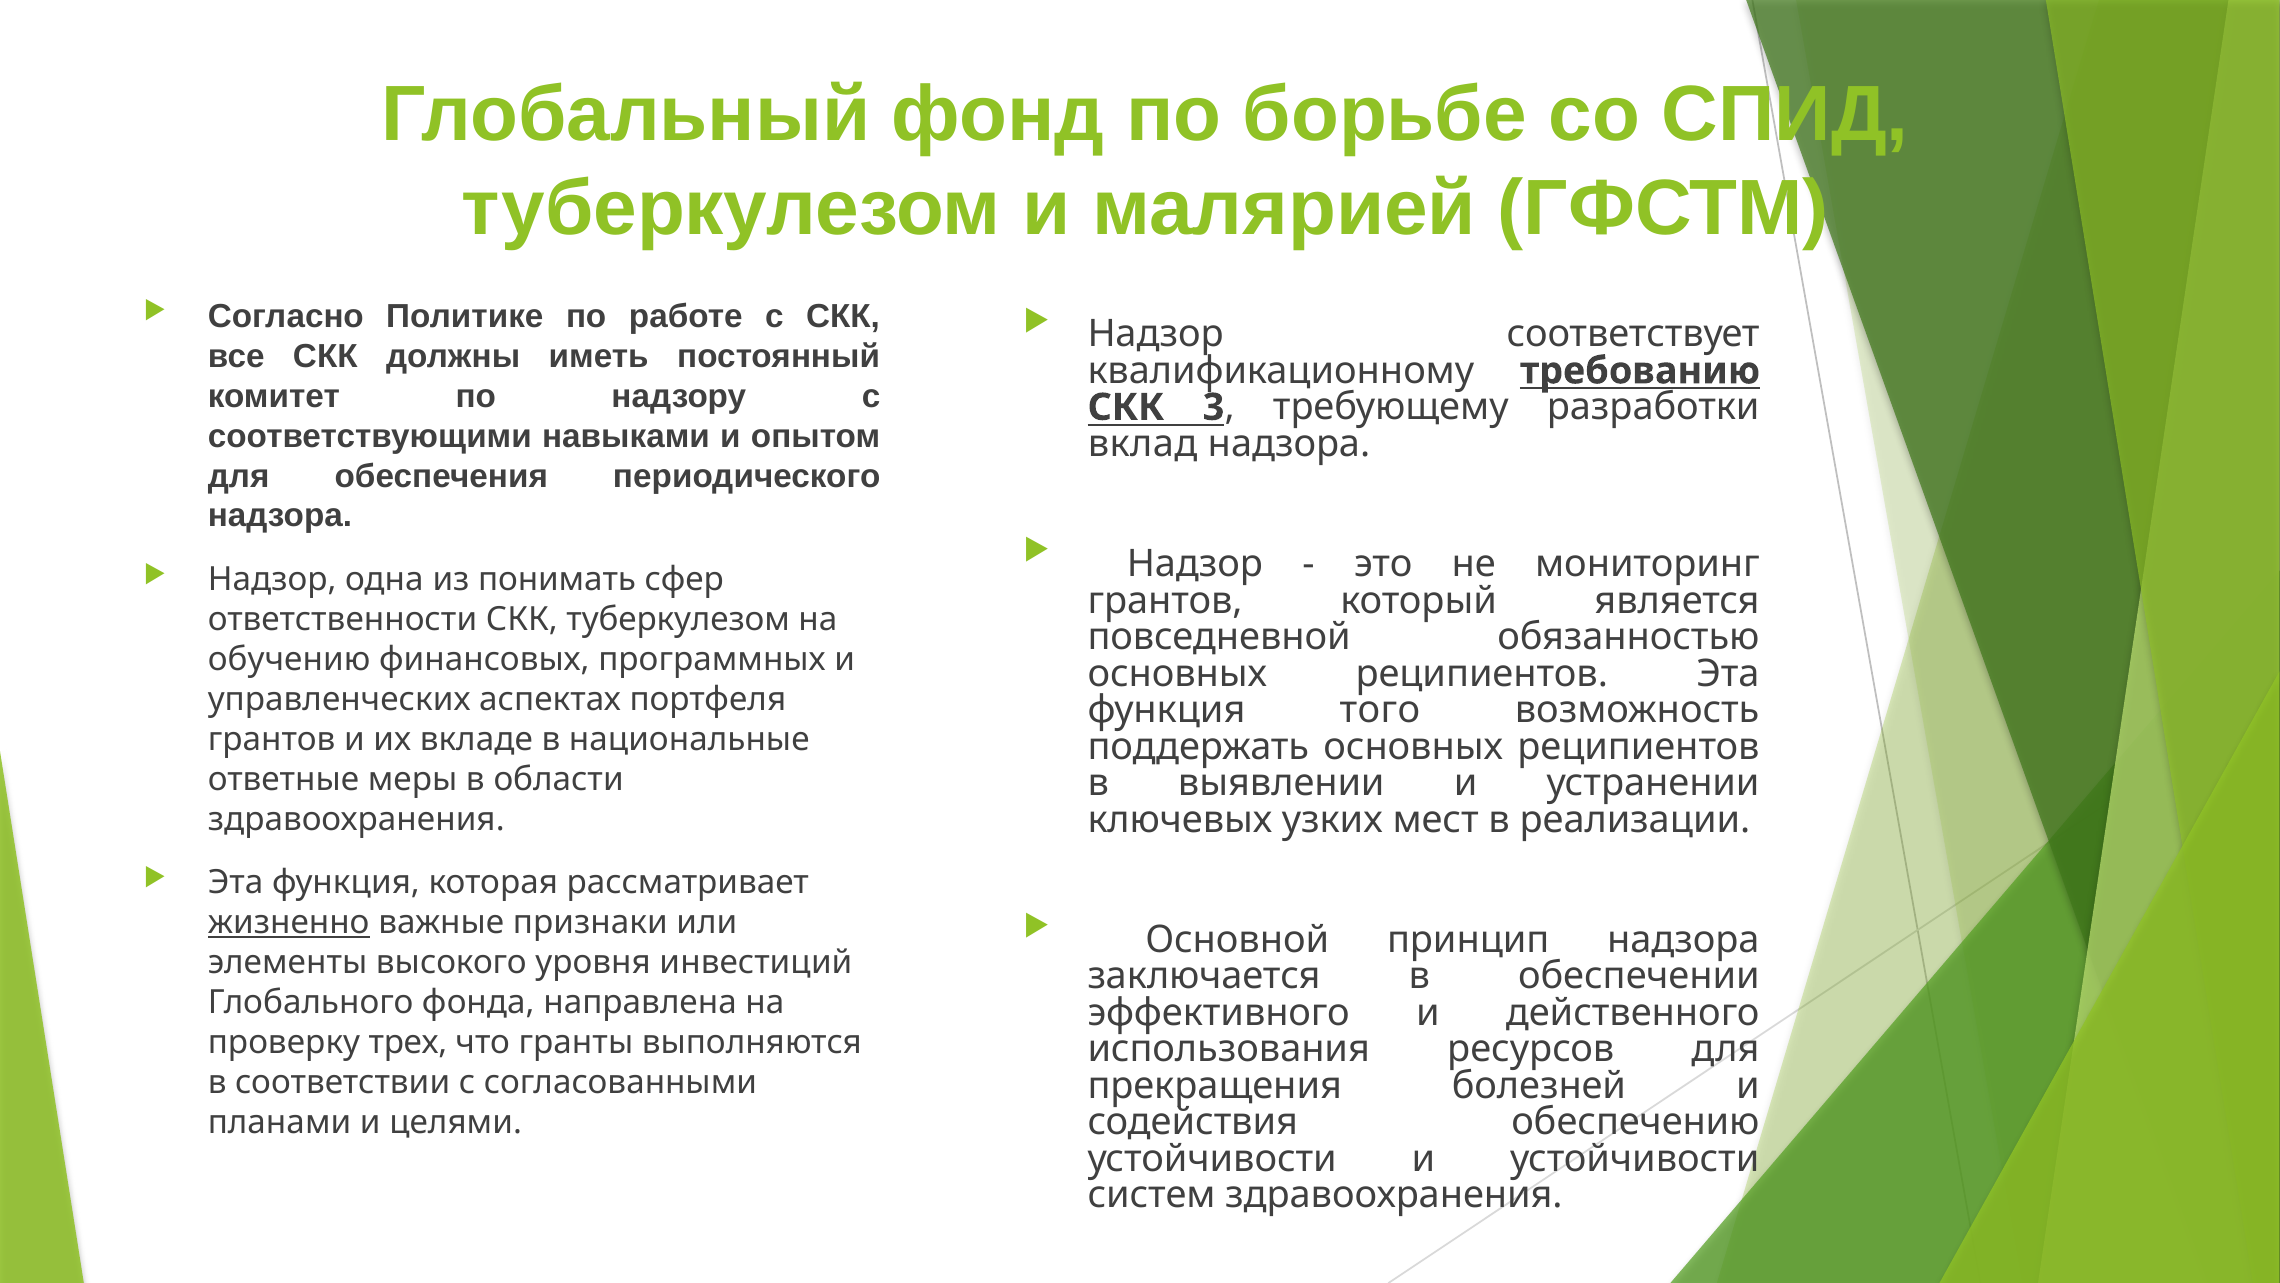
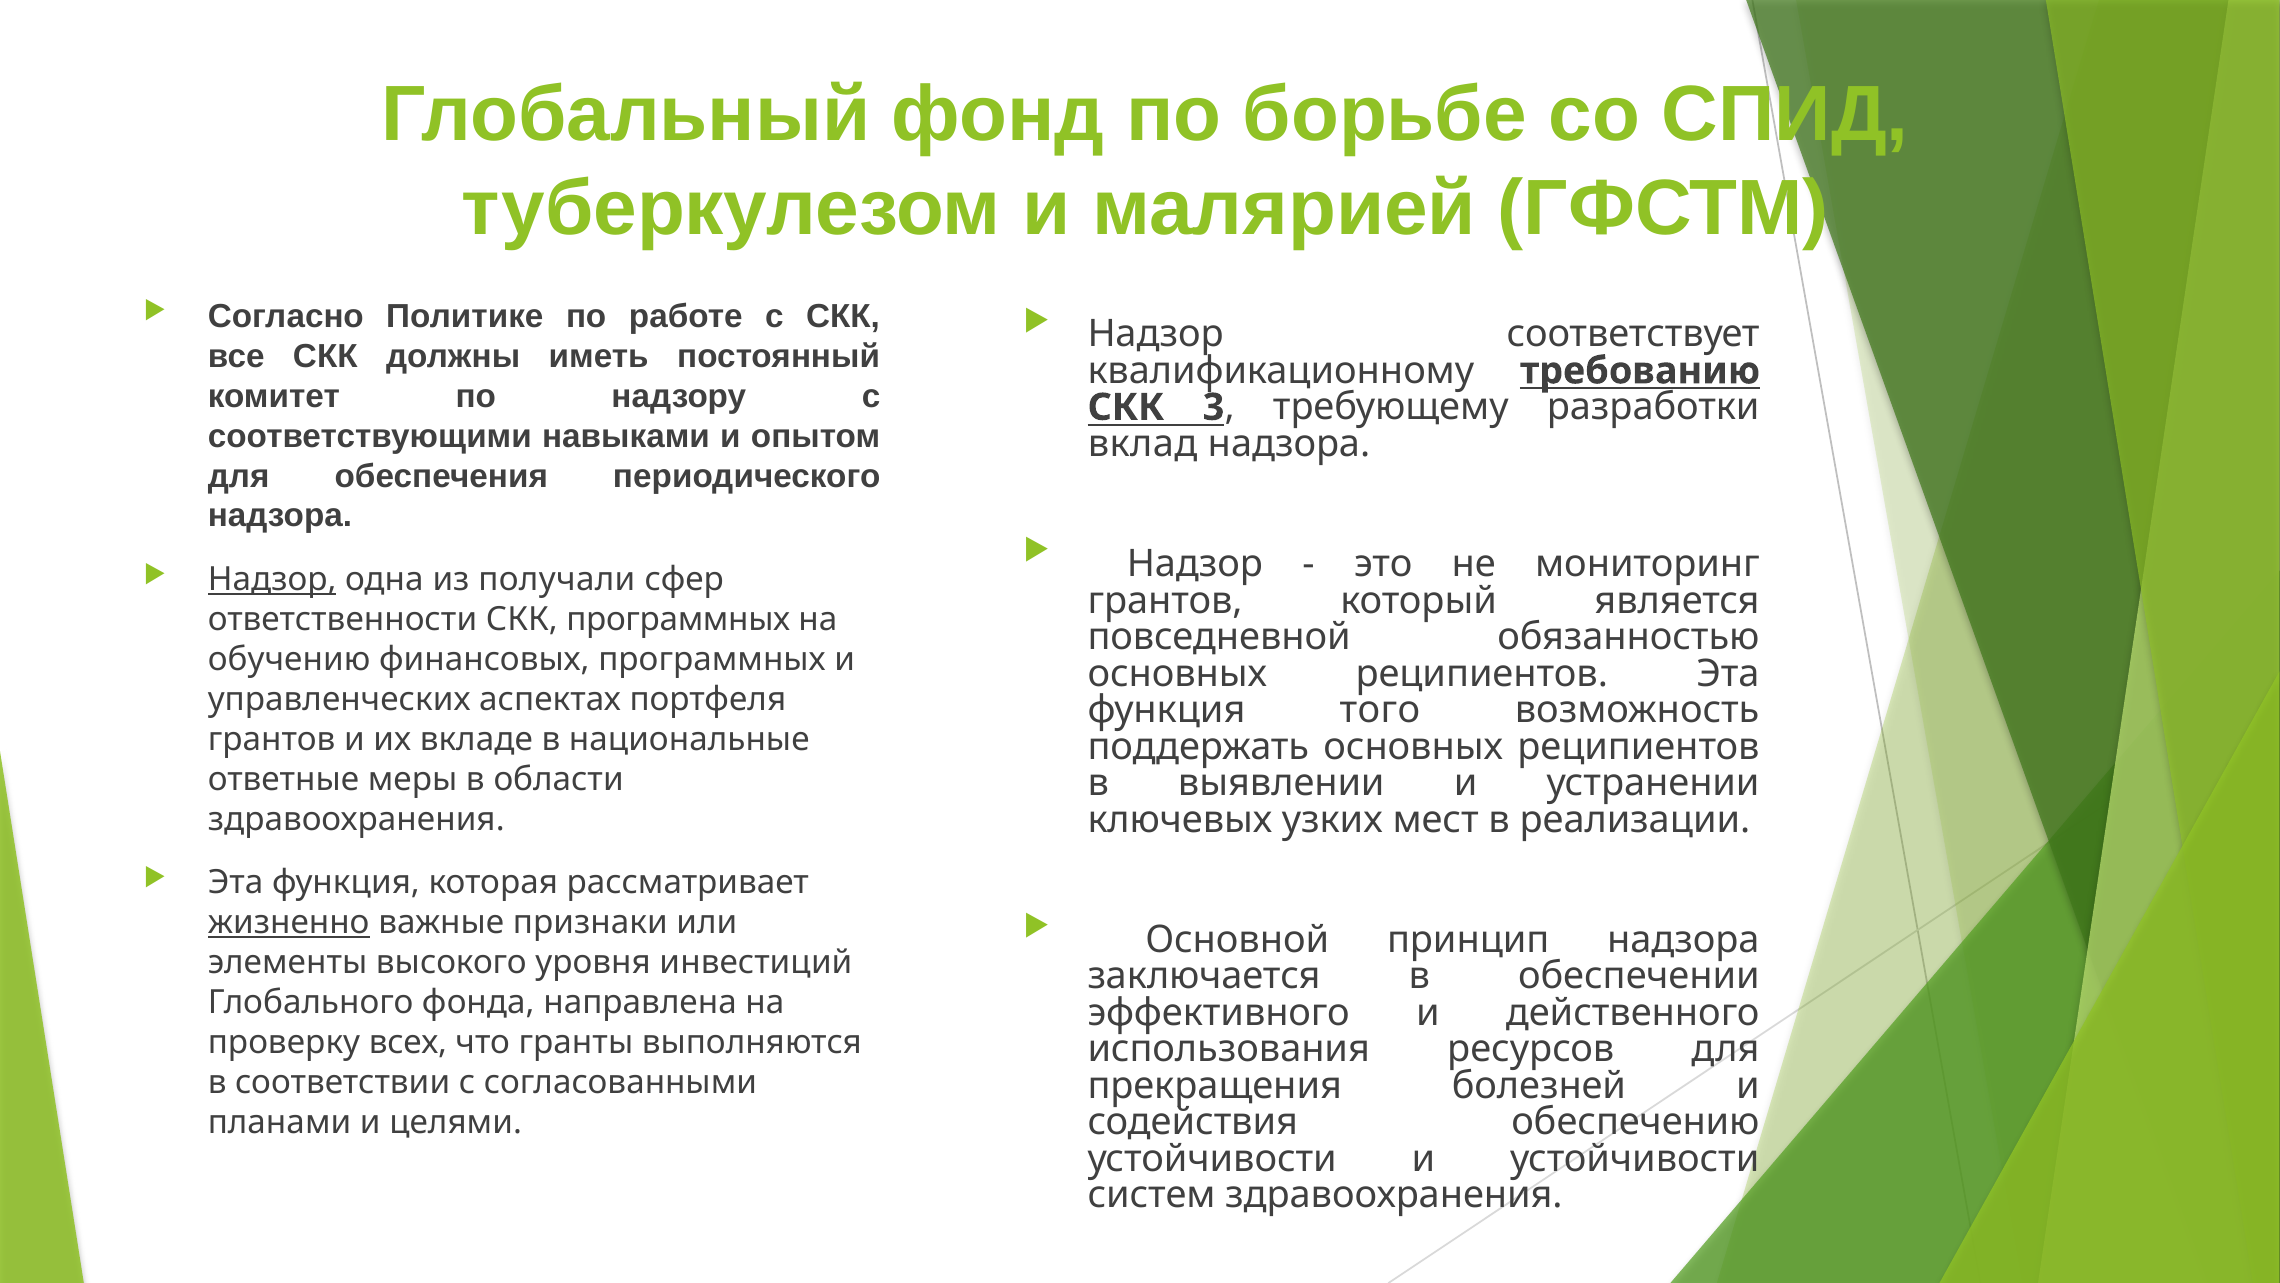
Надзор underline: none -> present (272, 579)
понимать: понимать -> получали (557, 579)
СКК туберкулезом: туберкулезом -> программных (678, 619)
трех: трех -> всех (408, 1042)
